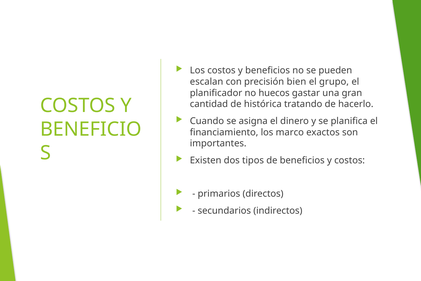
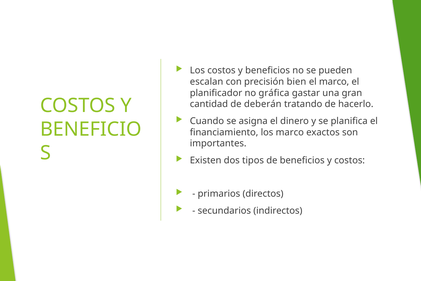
el grupo: grupo -> marco (334, 82)
huecos: huecos -> gráfica (274, 93)
histórica: histórica -> deberán (263, 104)
